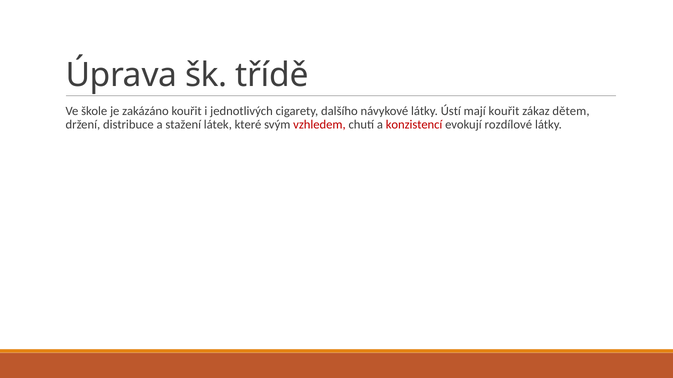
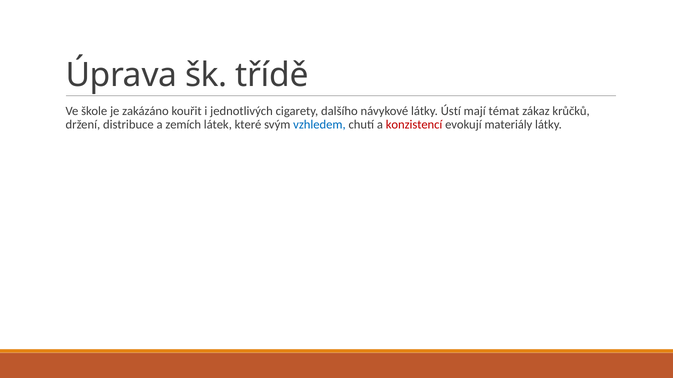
mají kouřit: kouřit -> témat (504, 111)
dětem: dětem -> krůčků (571, 111)
stažení: stažení -> zemích (183, 125)
vzhledem colour: red -> blue (319, 125)
rozdílové: rozdílové -> materiály (508, 125)
